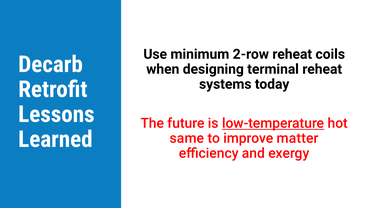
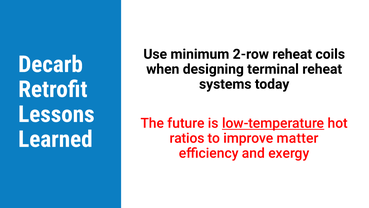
same: same -> ratios (187, 138)
